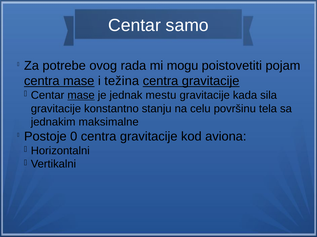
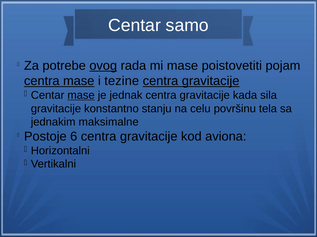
ovog underline: none -> present (103, 66)
mi mogu: mogu -> mase (182, 66)
težina: težina -> tezine (122, 81)
jednak mestu: mestu -> centra (161, 96)
0: 0 -> 6 (74, 137)
